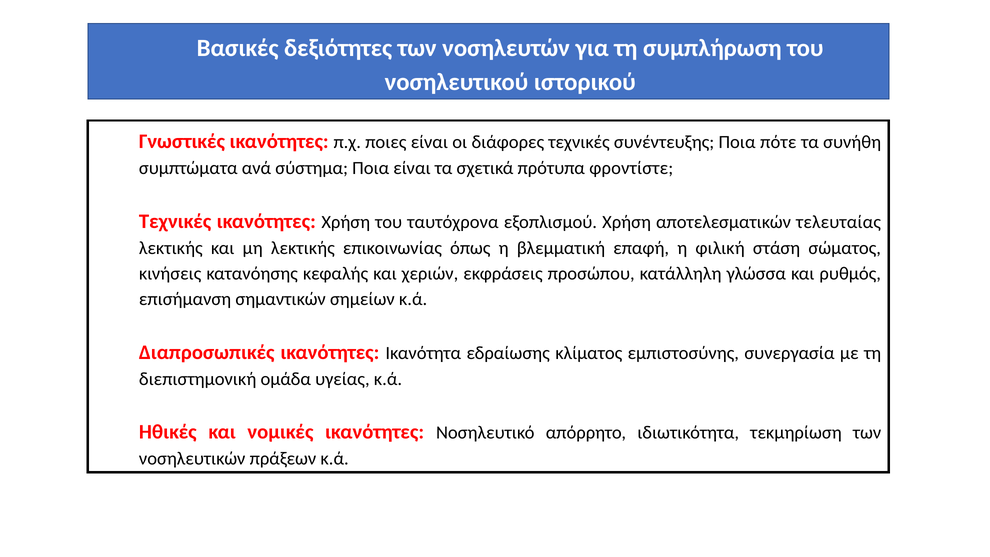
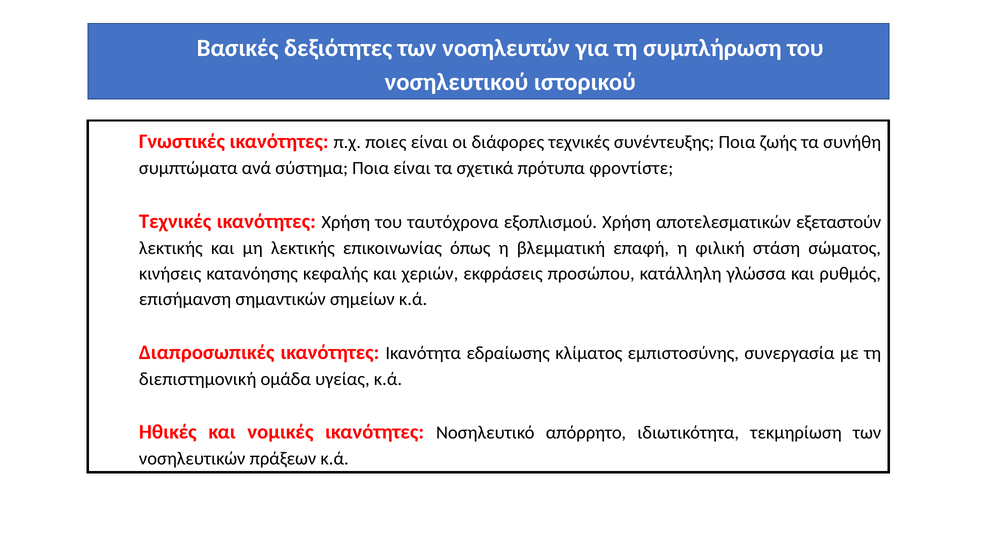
πότε: πότε -> ζωής (778, 142)
τελευταίας: τελευταίας -> εξεταστούν (839, 222)
